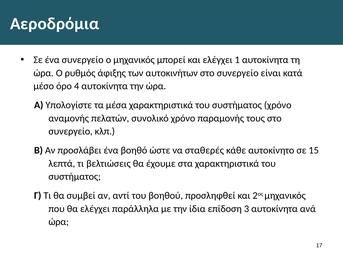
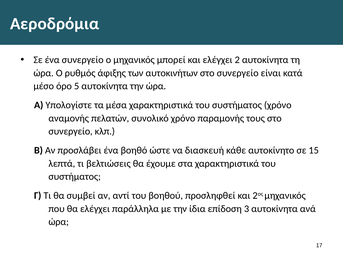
1: 1 -> 2 (237, 60)
4: 4 -> 5 (77, 86)
σταθερές: σταθερές -> διασκευή (204, 150)
